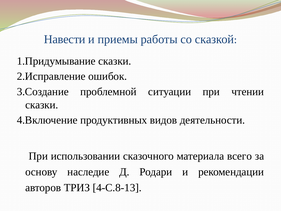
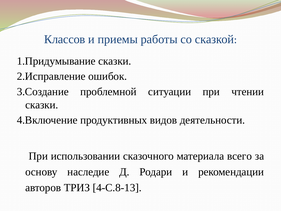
Навести: Навести -> Классов (65, 39)
